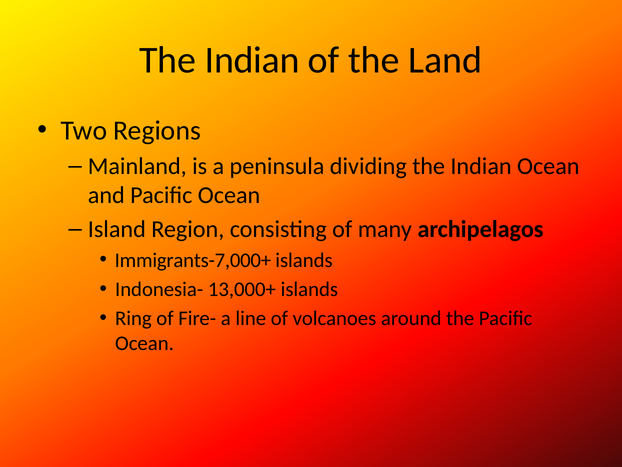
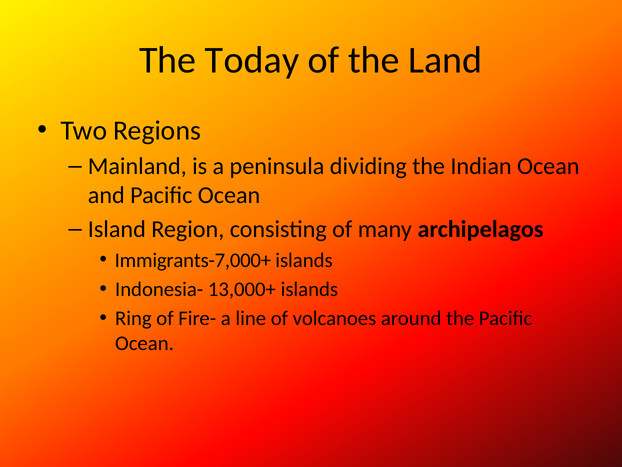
Indian: Indian -> Today (252, 60)
